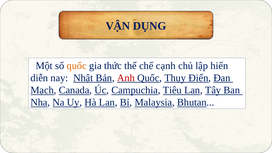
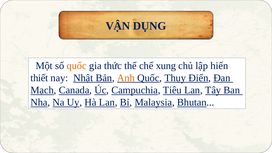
cạnh: cạnh -> xung (166, 66)
diễn: diễn -> thiết (39, 78)
Anh colour: red -> orange (126, 78)
